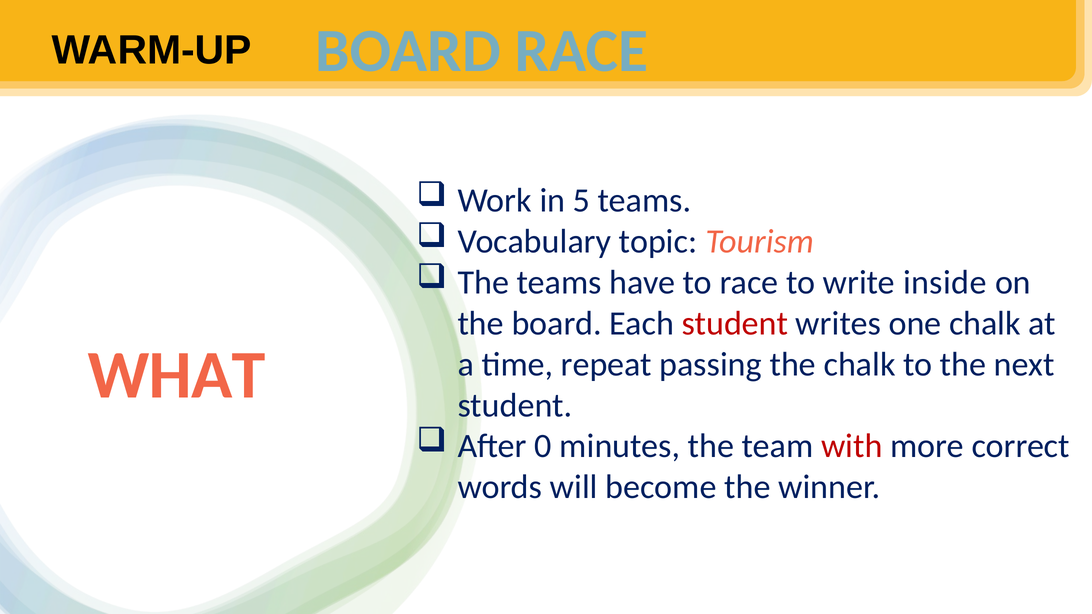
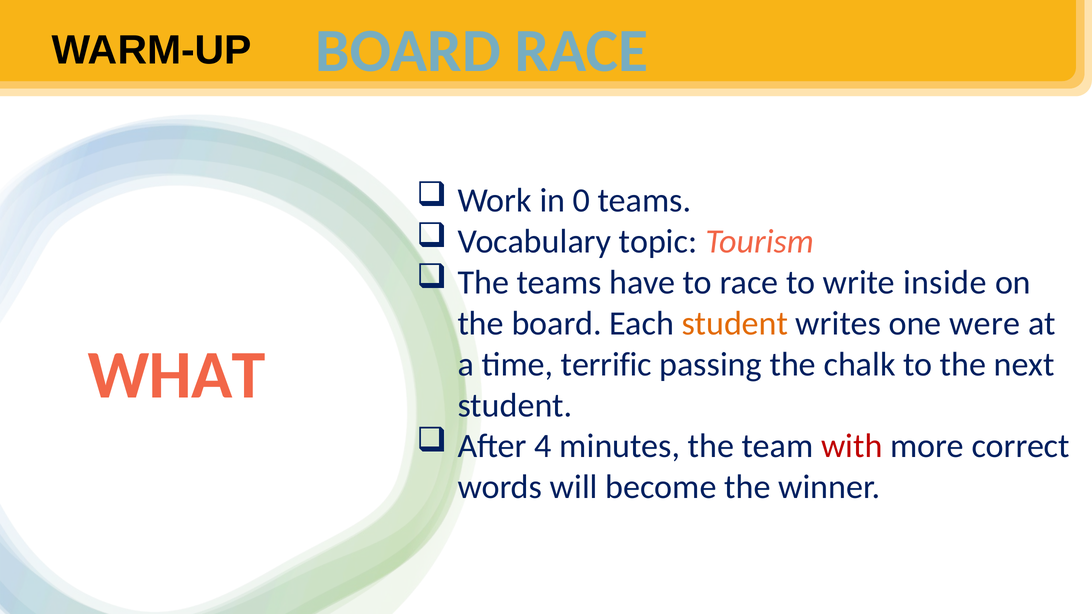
5: 5 -> 0 (582, 201)
student colour: red -> orange (735, 324)
one chalk: chalk -> were (985, 324)
repeat: repeat -> terrific (606, 364)
0: 0 -> 4 (543, 446)
